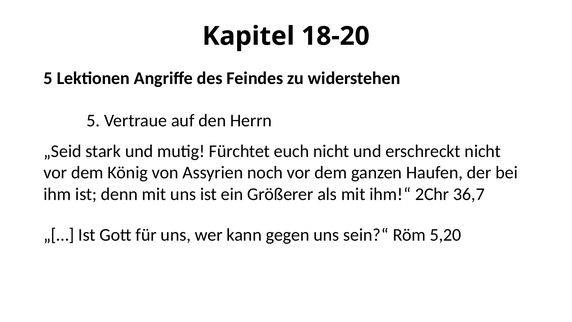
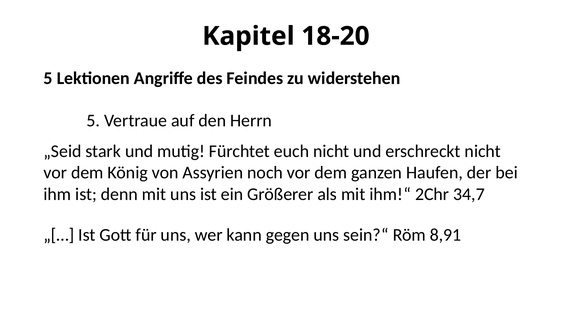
36,7: 36,7 -> 34,7 (469, 194)
5,20: 5,20 -> 8,91 (446, 235)
